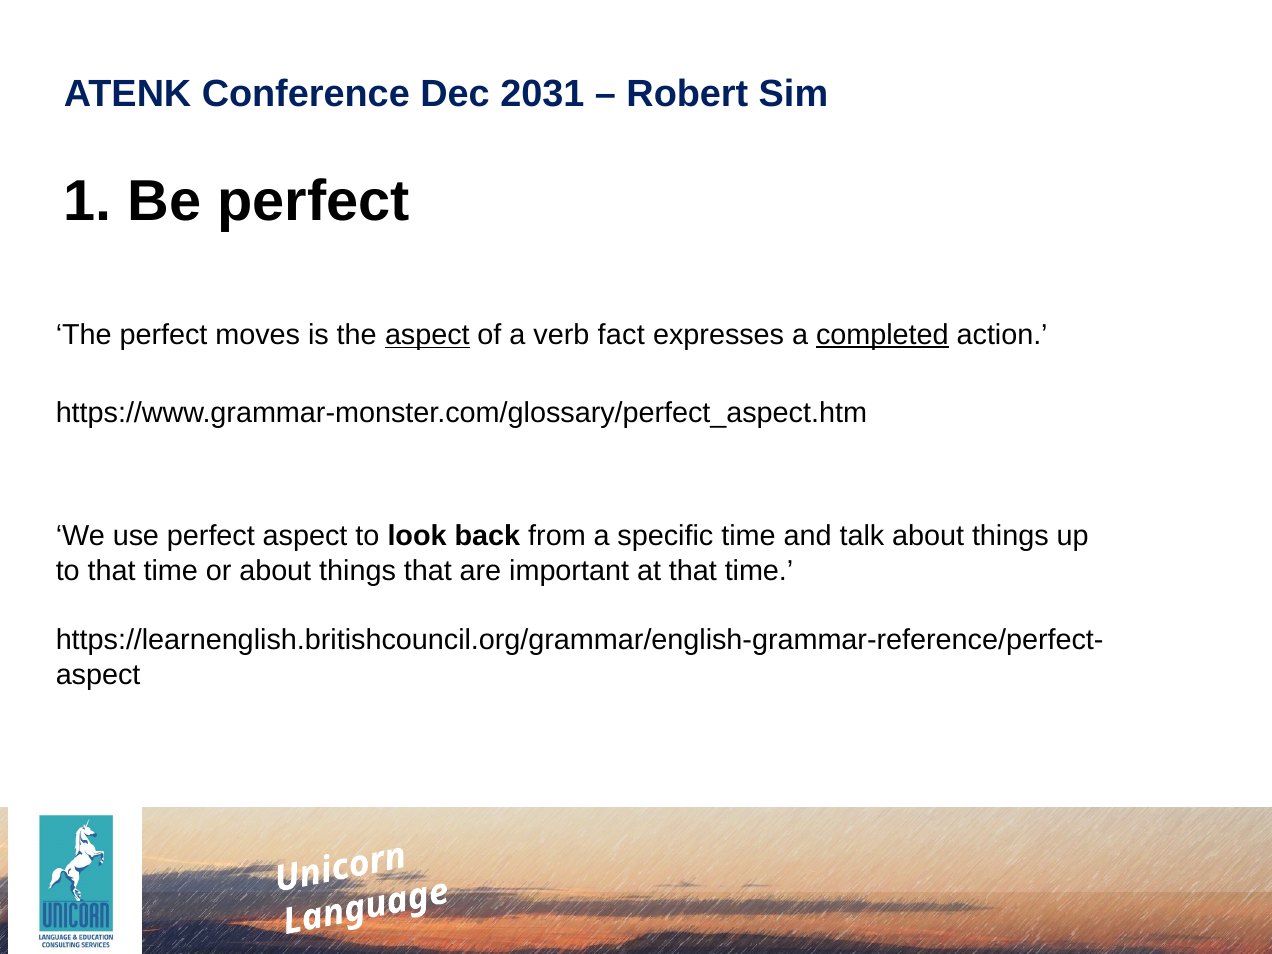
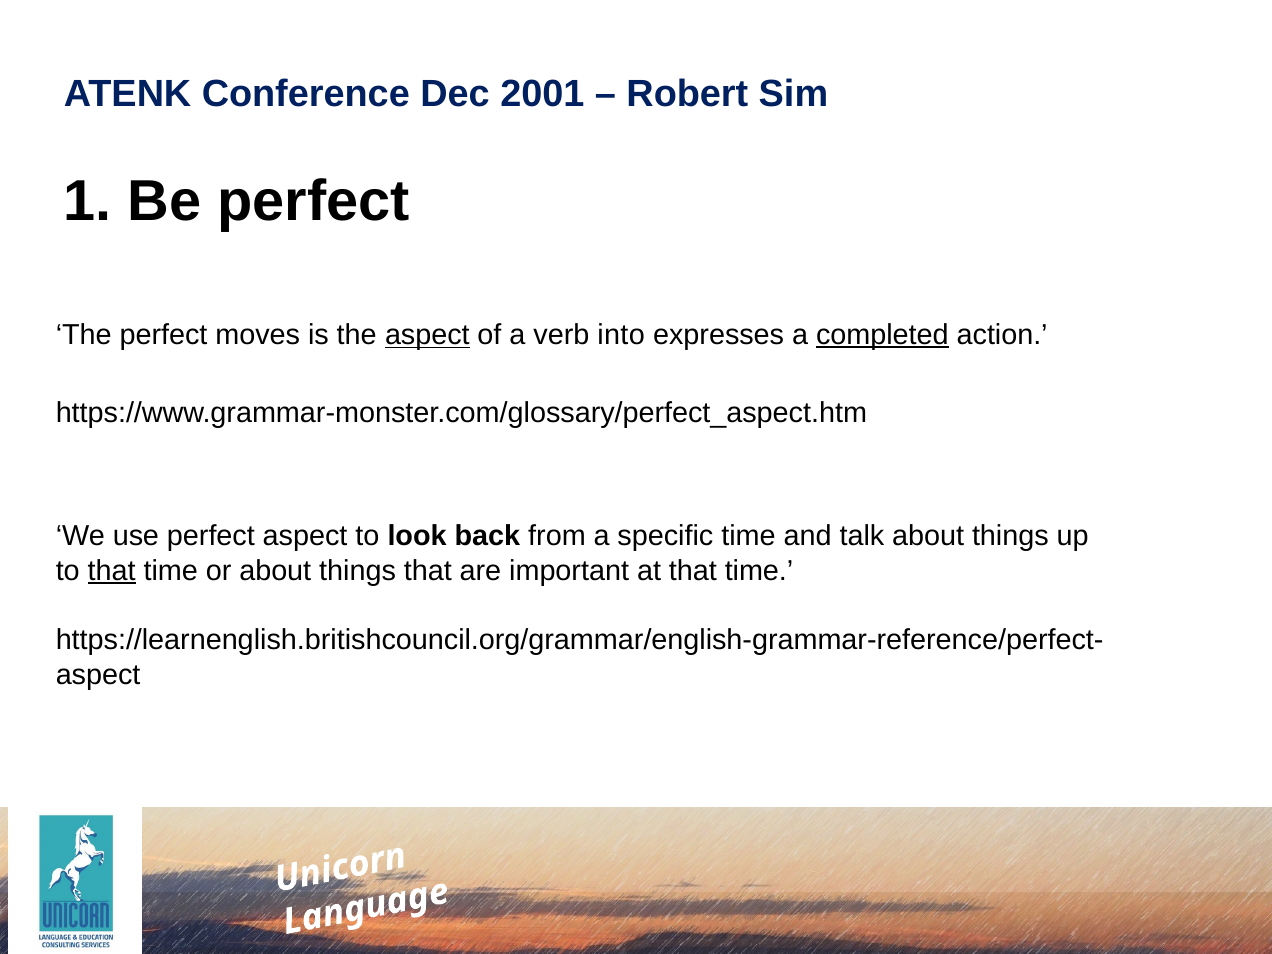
2031: 2031 -> 2001 (542, 94)
fact: fact -> into (621, 335)
that underline: none -> present (112, 571)
